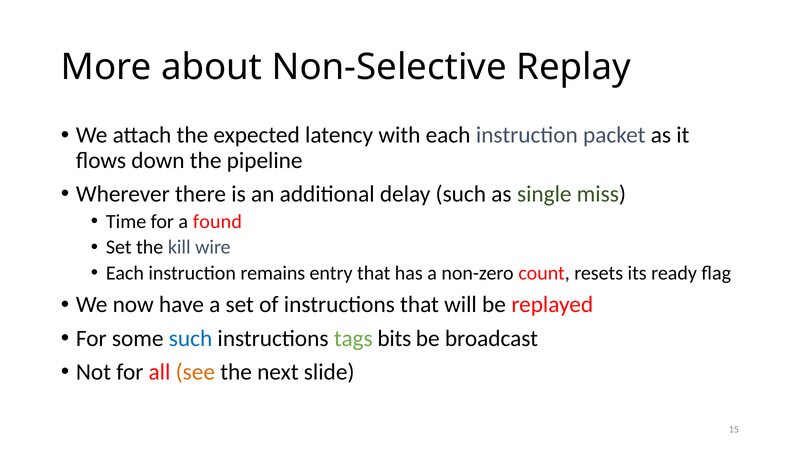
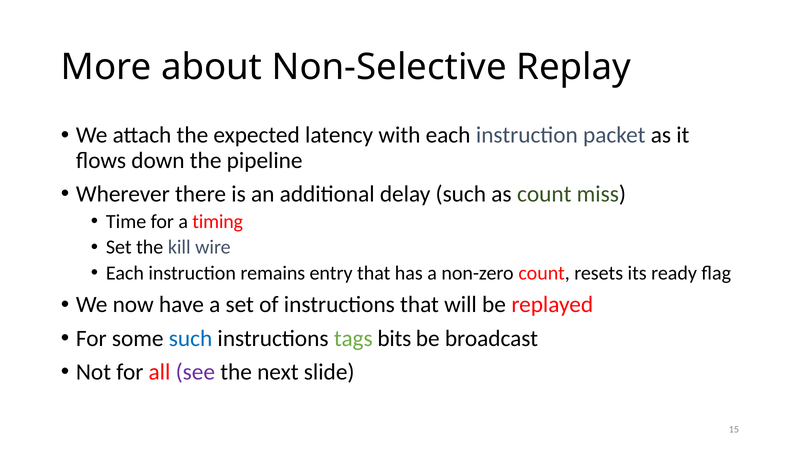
as single: single -> count (544, 194)
found: found -> timing (218, 222)
see colour: orange -> purple (195, 372)
